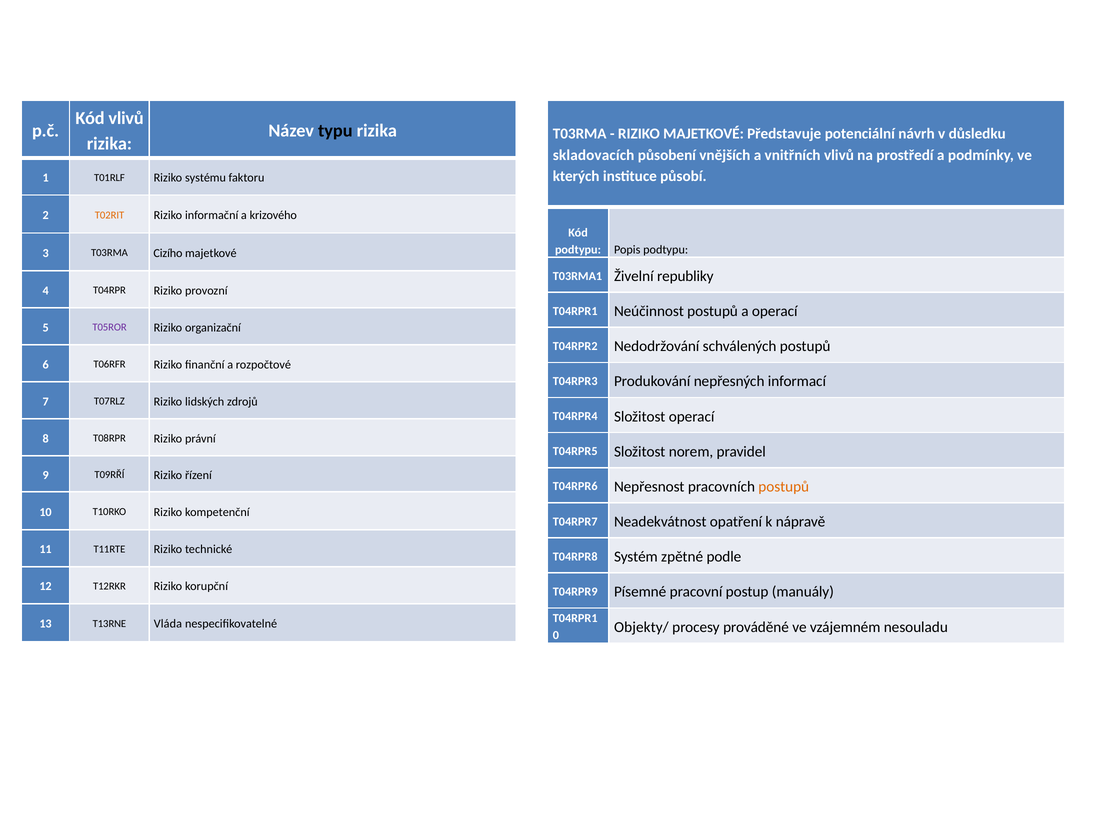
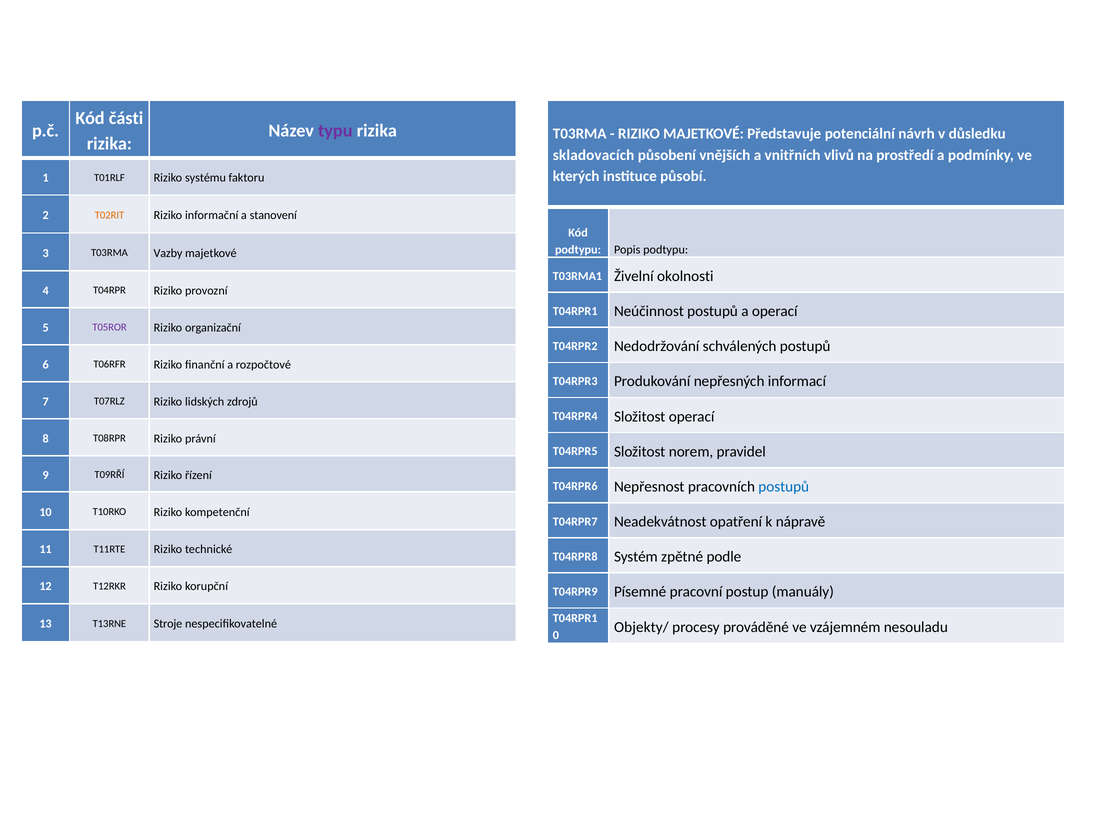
Kód vlivů: vlivů -> části (126, 118)
typu colour: black -> purple (335, 131)
krizového: krizového -> stanovení (273, 215)
Cizího: Cizího -> Vazby (168, 253)
republiky: republiky -> okolnosti (685, 276)
postupů colour: orange -> blue (784, 487)
Vláda: Vláda -> Stroje (168, 624)
